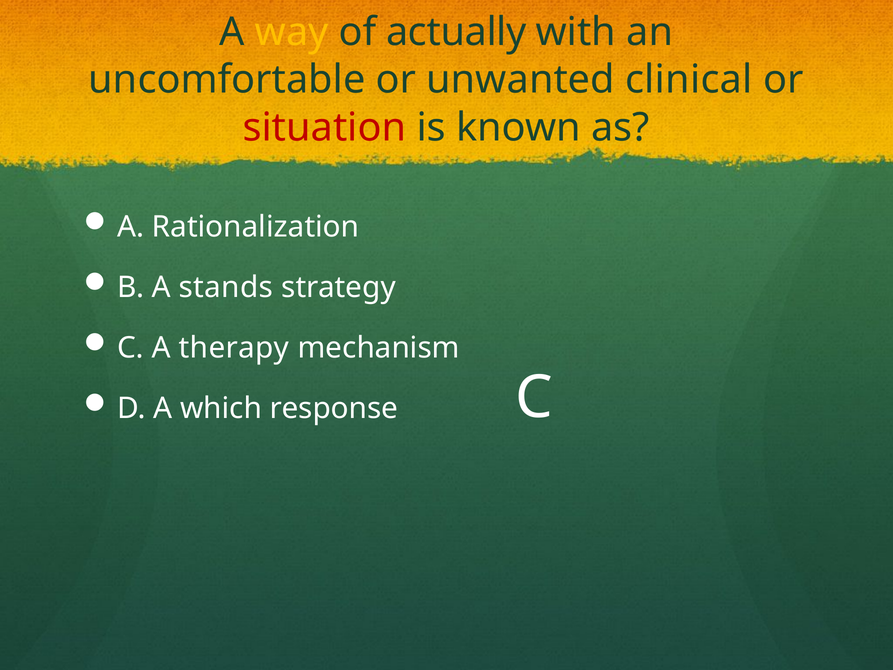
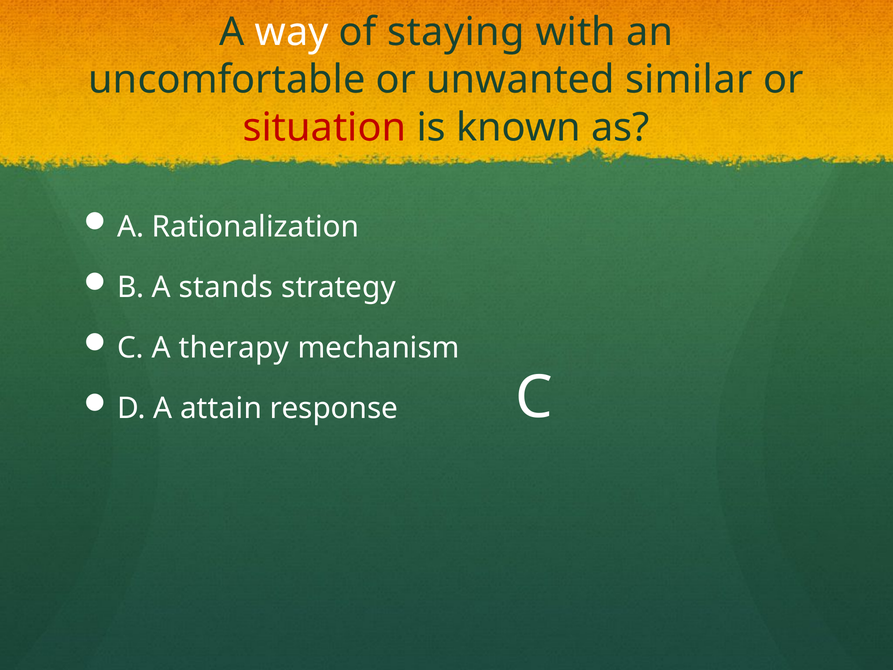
way colour: yellow -> white (292, 32)
actually: actually -> staying (456, 32)
clinical: clinical -> similar (689, 80)
which: which -> attain (221, 408)
